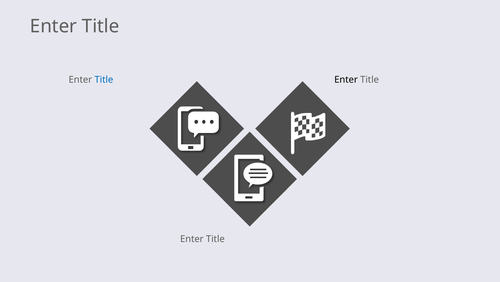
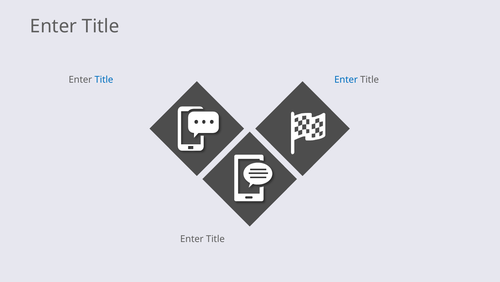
Enter colour: black -> blue (346, 80)
